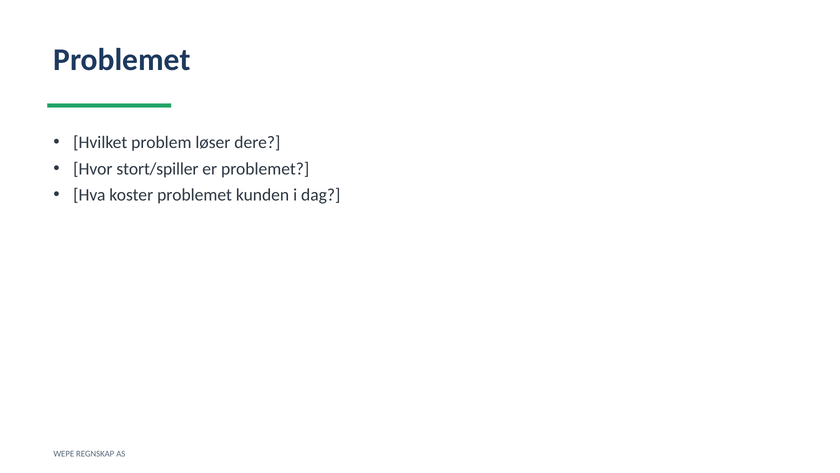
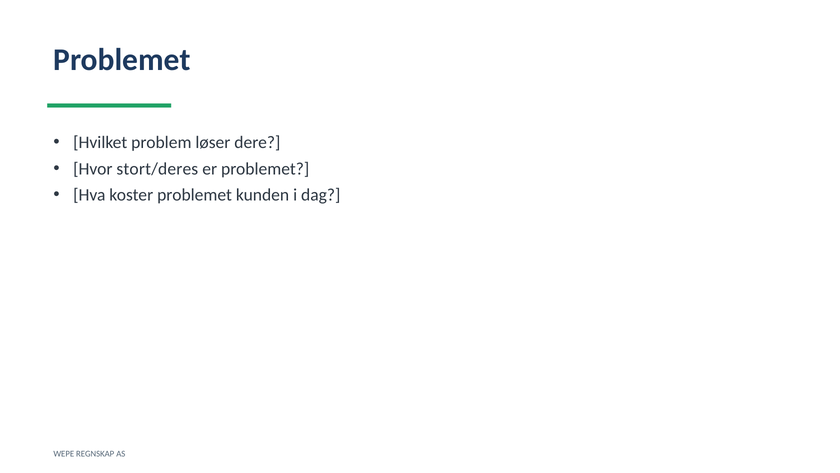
stort/spiller: stort/spiller -> stort/deres (157, 169)
